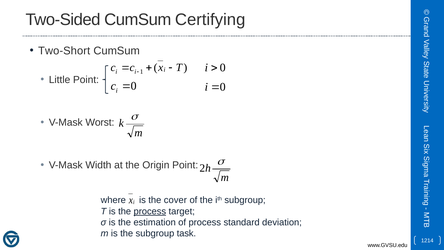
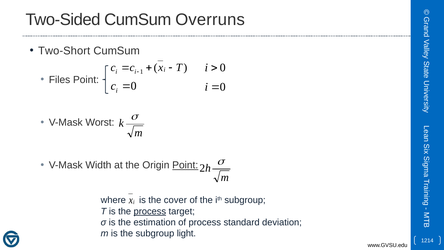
Certifying: Certifying -> Overruns (210, 20)
Little: Little -> Files (60, 80)
Point underline: none -> present (185, 165)
task: task -> light (186, 233)
